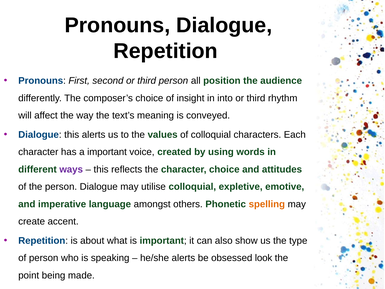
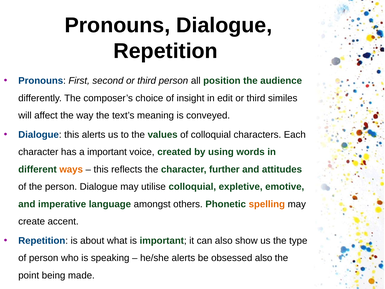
into: into -> edit (225, 98)
rhythm: rhythm -> similes (283, 98)
ways colour: purple -> orange (71, 169)
character choice: choice -> further (224, 169)
obsessed look: look -> also (264, 258)
